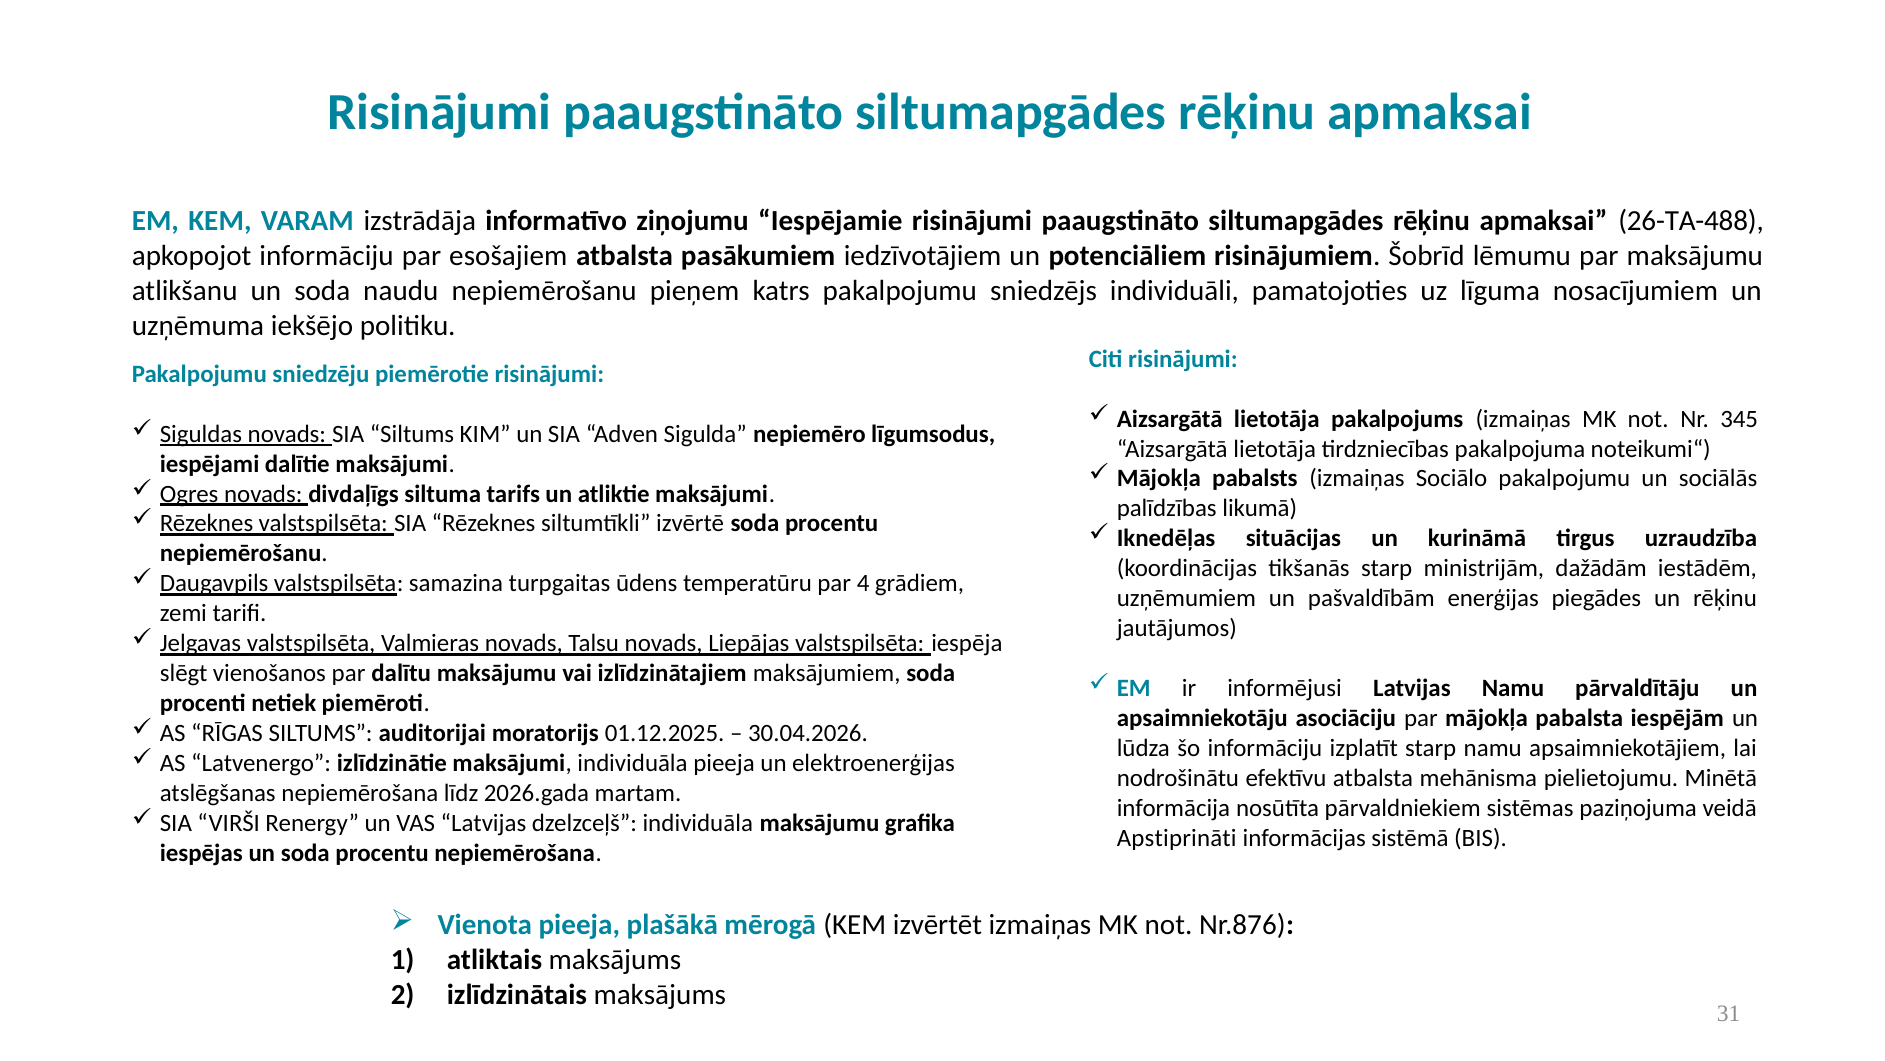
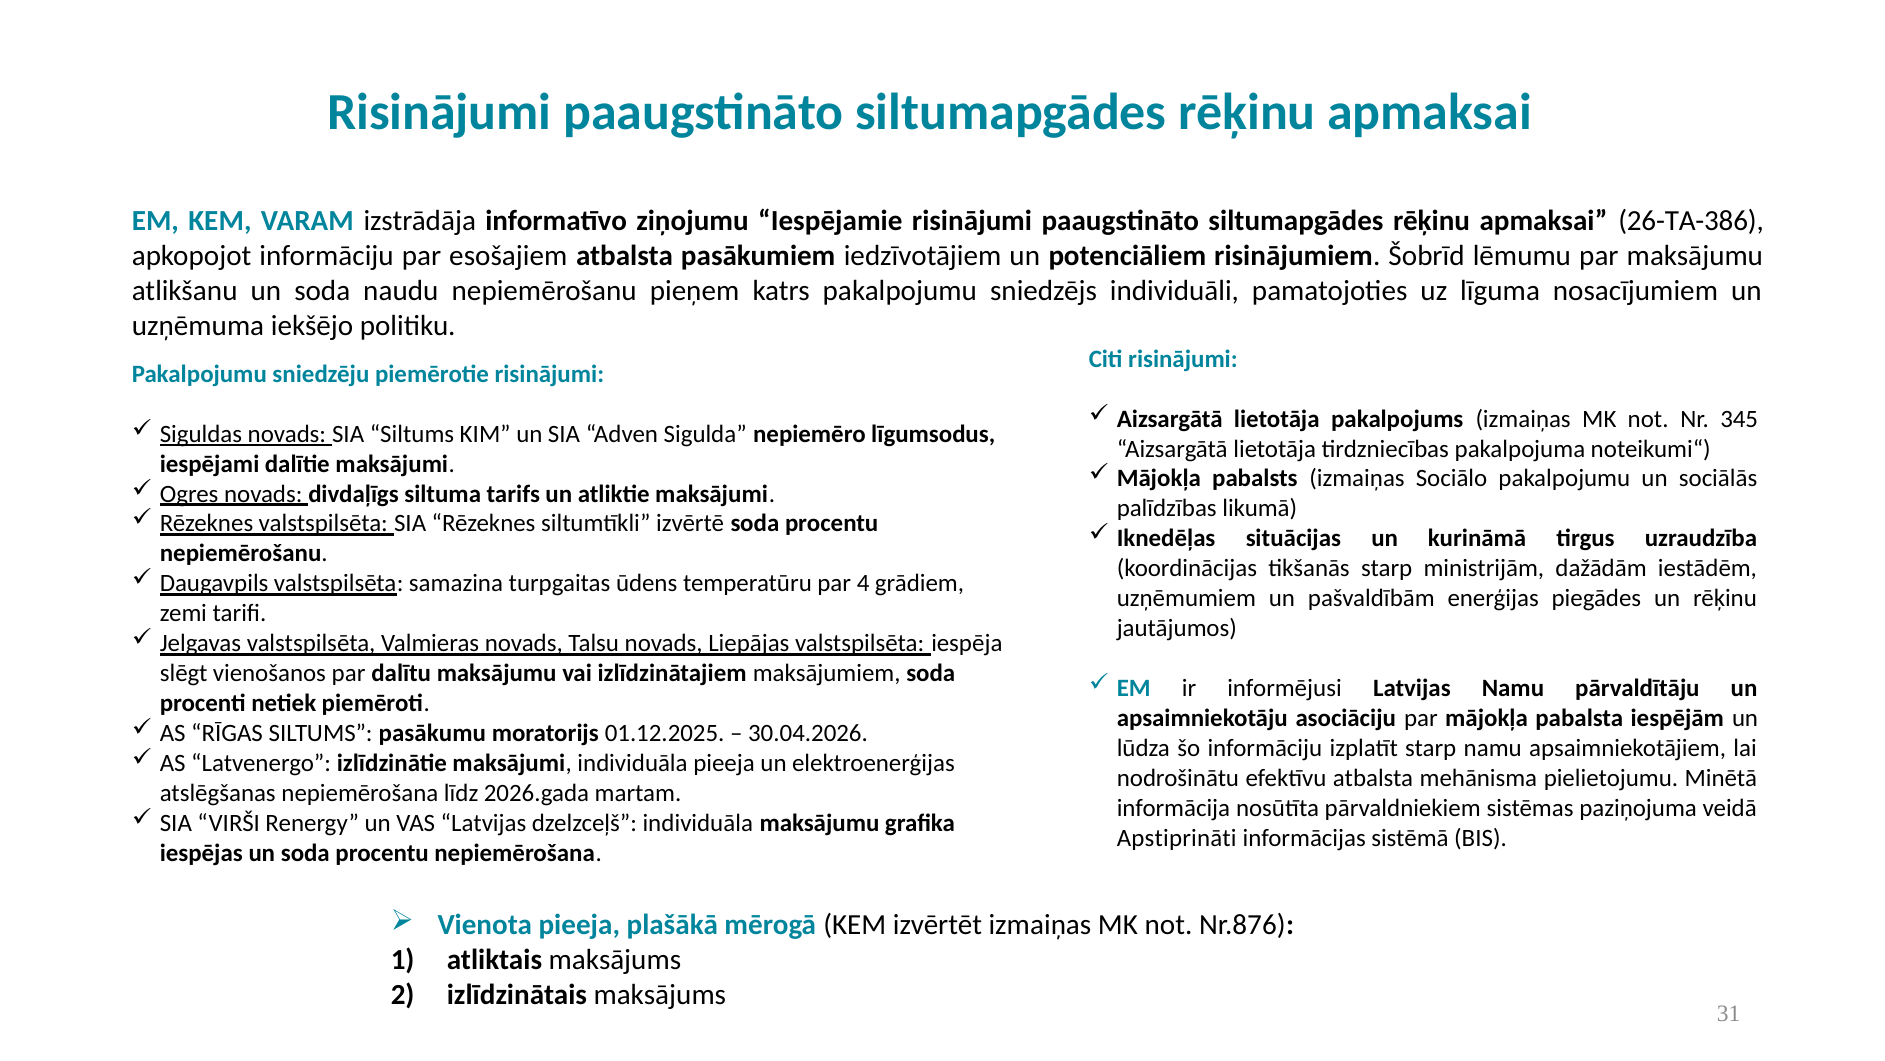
26-TA-488: 26-TA-488 -> 26-TA-386 (1691, 221)
auditorijai: auditorijai -> pasākumu (432, 733)
